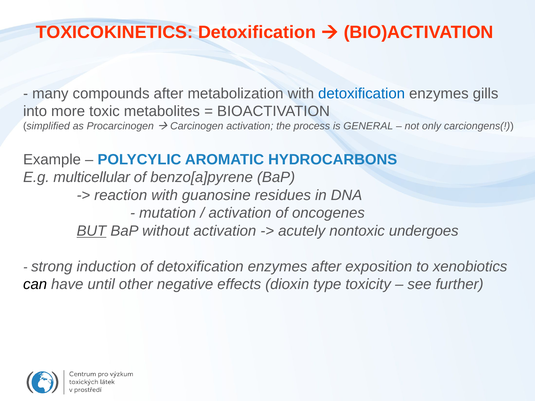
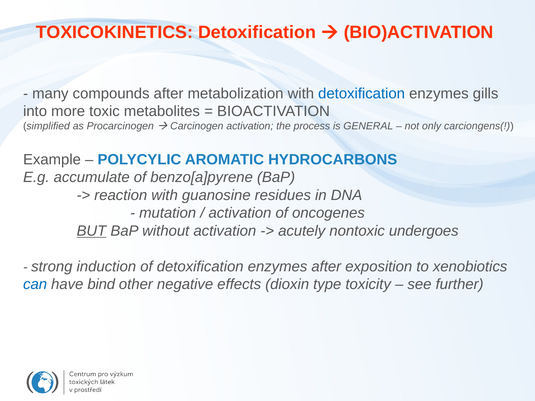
multicellular: multicellular -> accumulate (92, 177)
can colour: black -> blue (35, 284)
until: until -> bind (101, 284)
